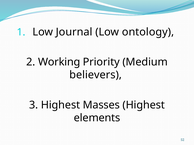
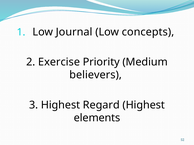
ontology: ontology -> concepts (148, 32)
Working: Working -> Exercise (59, 62)
Masses: Masses -> Regard (101, 105)
